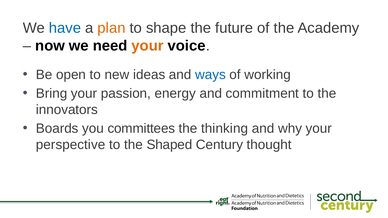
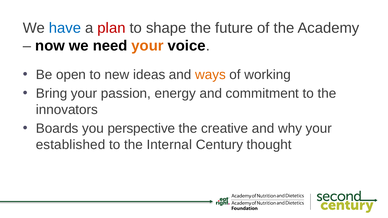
plan colour: orange -> red (111, 28)
ways colour: blue -> orange (210, 75)
committees: committees -> perspective (141, 129)
thinking: thinking -> creative (225, 129)
perspective: perspective -> established (71, 145)
Shaped: Shaped -> Internal (169, 145)
